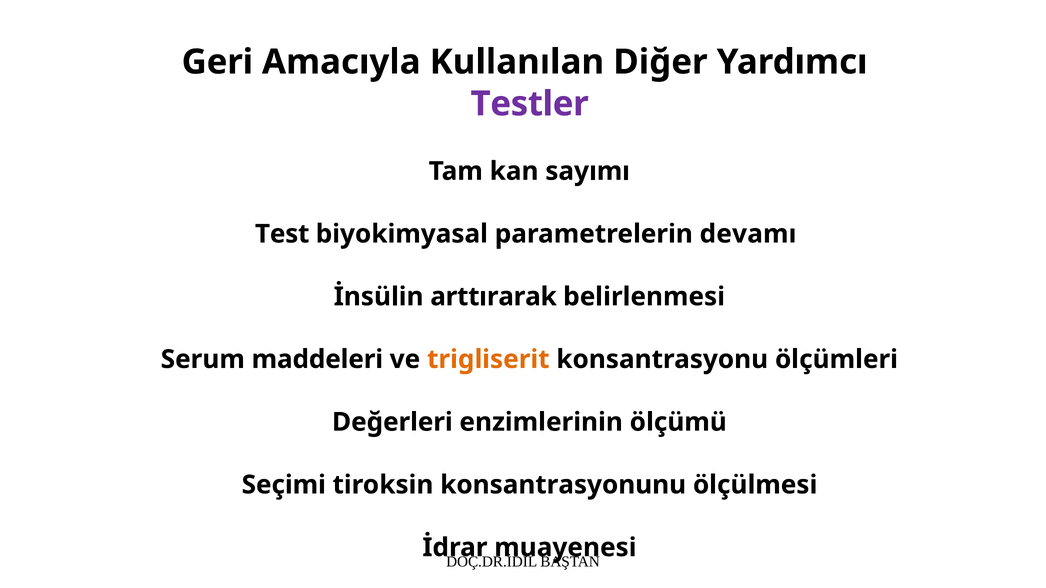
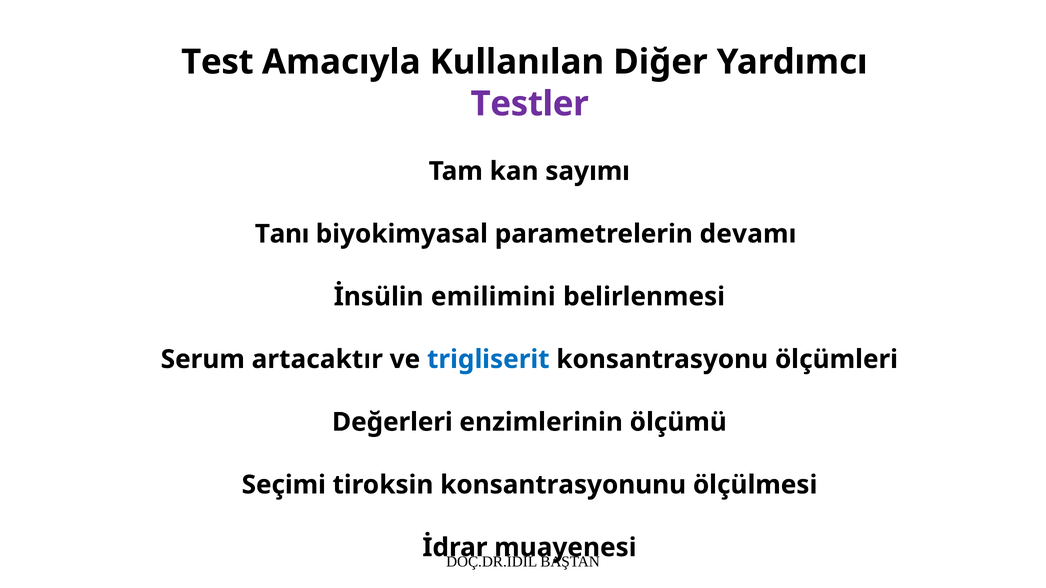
Geri: Geri -> Test (217, 62)
Test: Test -> Tanı (282, 234)
arttırarak: arttırarak -> emilimini (493, 297)
maddeleri: maddeleri -> artacaktır (317, 360)
trigliserit colour: orange -> blue (488, 360)
